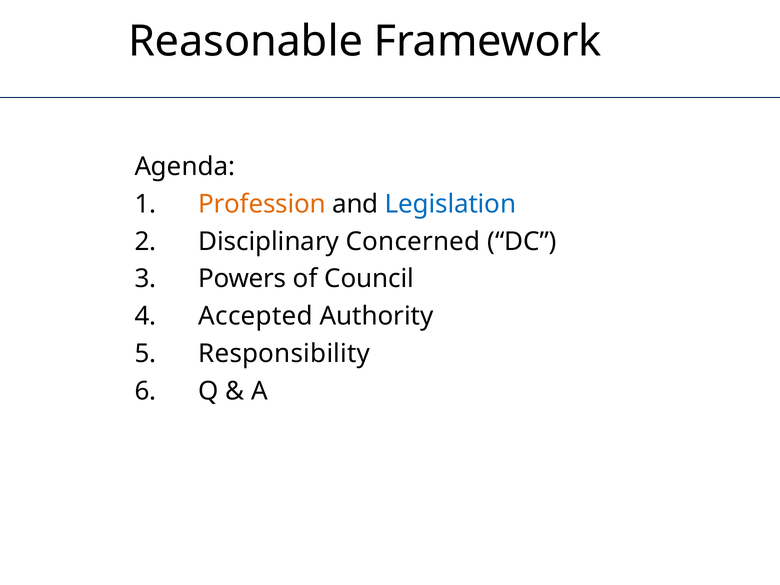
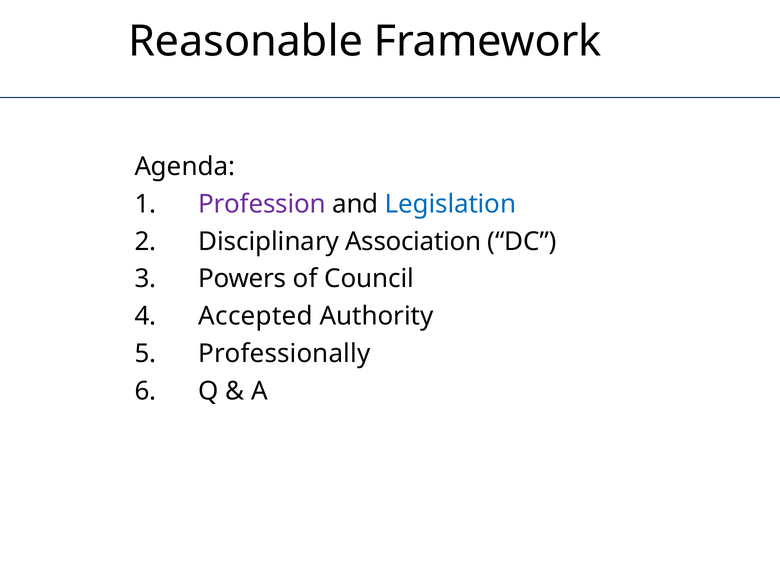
Profession colour: orange -> purple (262, 204)
Concerned: Concerned -> Association (413, 241)
Responsibility: Responsibility -> Professionally (284, 354)
